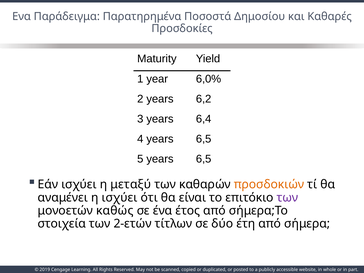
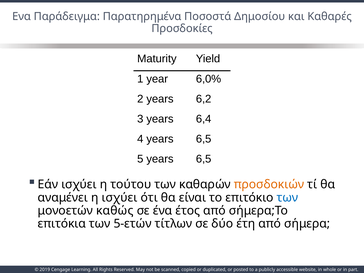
μεταξύ: μεταξύ -> τούτου (131, 184)
των colour: purple -> blue (287, 198)
στοιχεία: στοιχεία -> επιτόκια (62, 224)
2-ετών: 2-ετών -> 5-ετών (133, 224)
